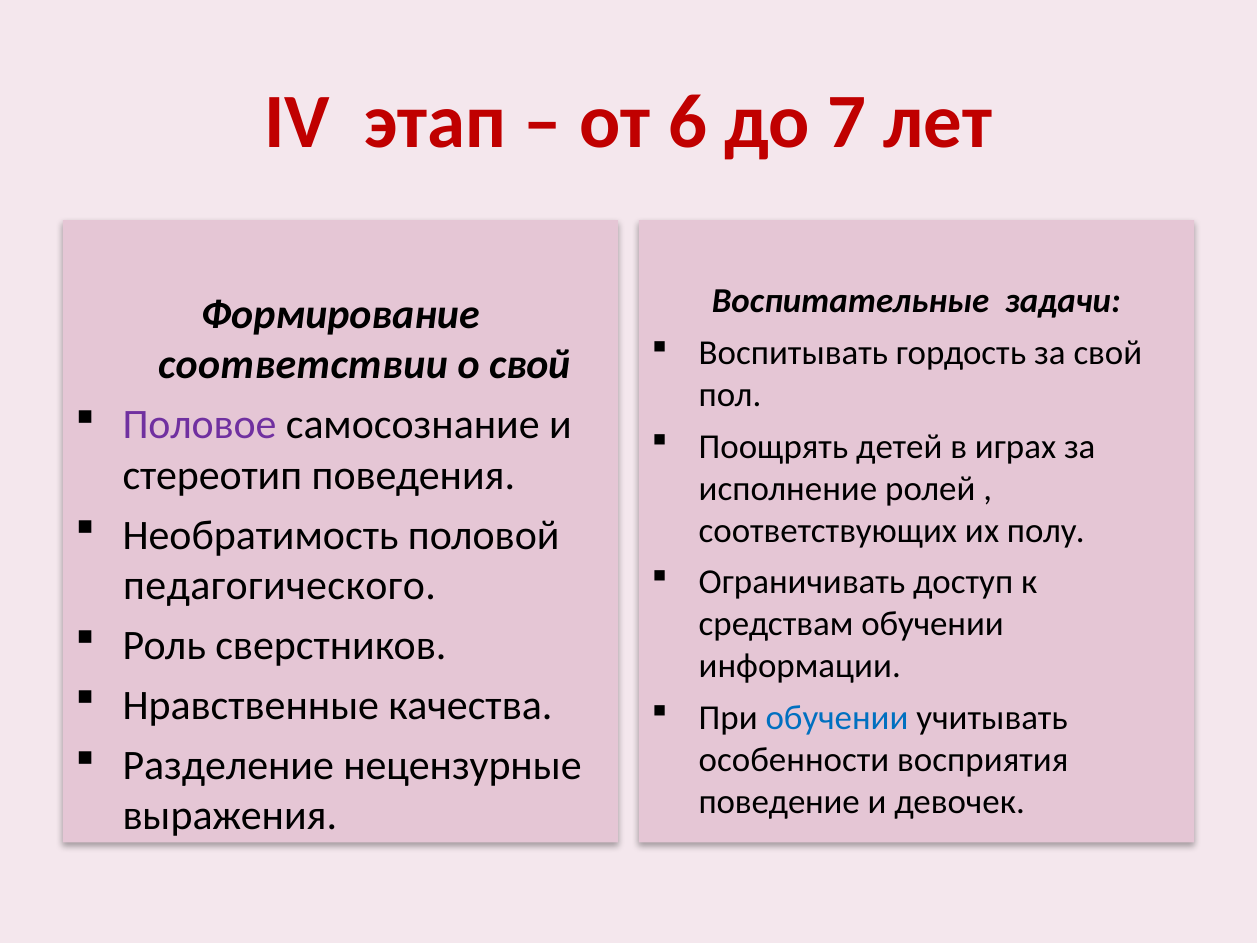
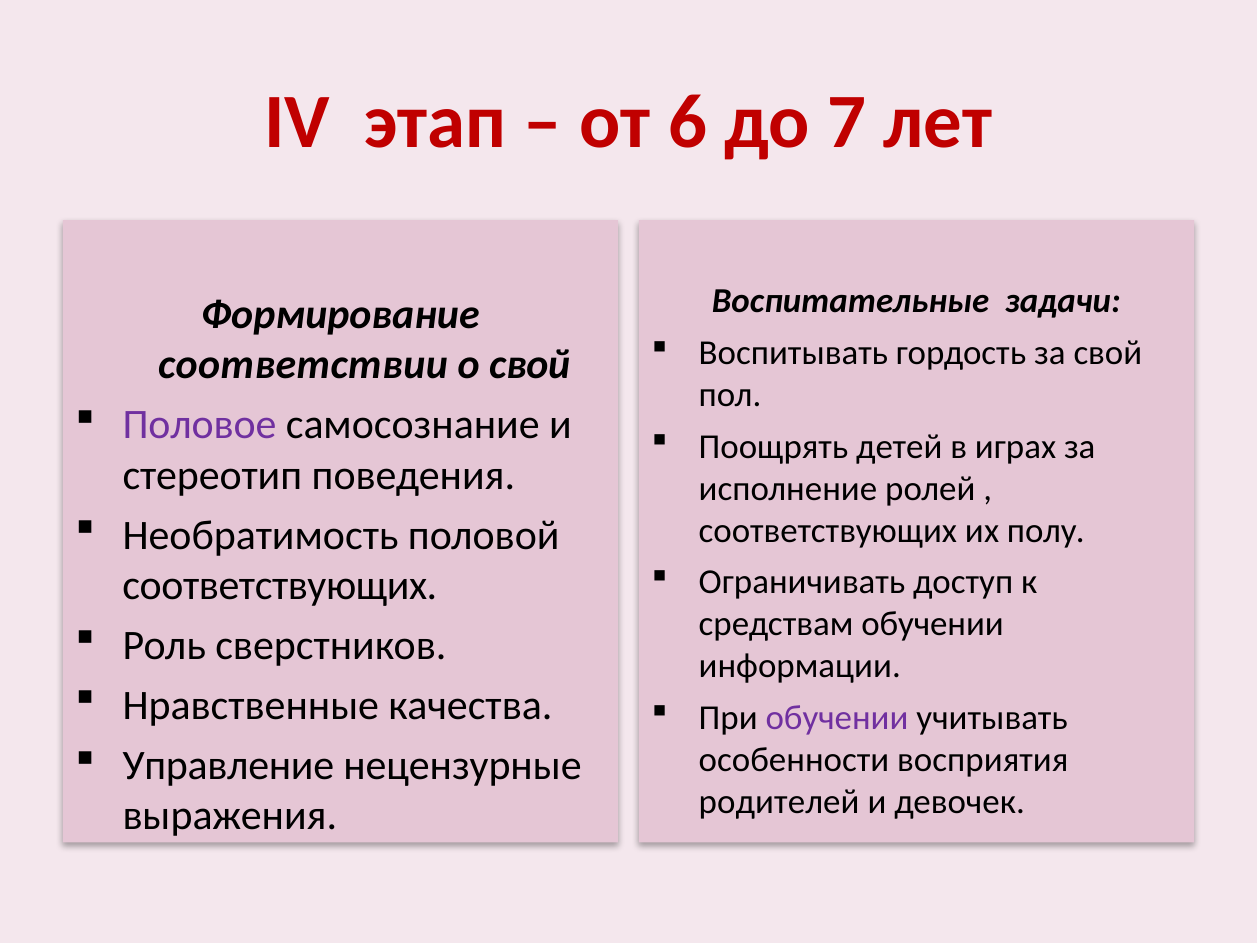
педагогического: педагогического -> соответствующих (280, 585)
обучении colour: blue -> purple (837, 718)
Разделение: Разделение -> Управление (228, 766)
поведение: поведение -> родителей (779, 802)
